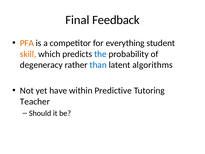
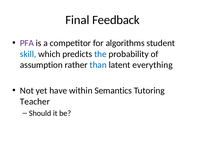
PFA colour: orange -> purple (27, 43)
everything: everything -> algorithms (125, 43)
skill colour: orange -> blue (28, 54)
degeneracy: degeneracy -> assumption (41, 65)
algorithms: algorithms -> everything (153, 65)
Predictive: Predictive -> Semantics (113, 90)
